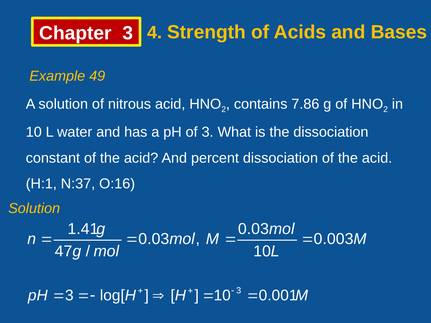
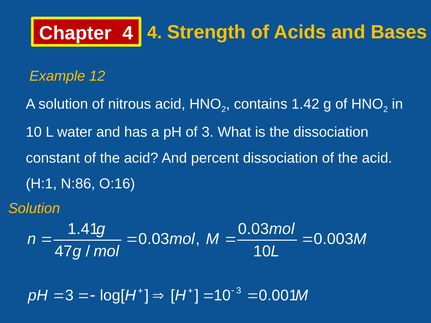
Chapter 3: 3 -> 4 (128, 33)
49: 49 -> 12 (97, 76)
7.86: 7.86 -> 1.42 (305, 104)
N:37: N:37 -> N:86 (78, 184)
